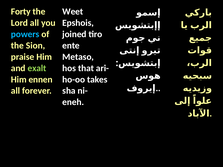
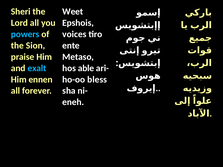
Forty: Forty -> Sheri (21, 11)
joined: joined -> voices (74, 34)
exalt colour: light green -> light blue (37, 68)
that: that -> able (86, 68)
takes: takes -> bless (97, 80)
